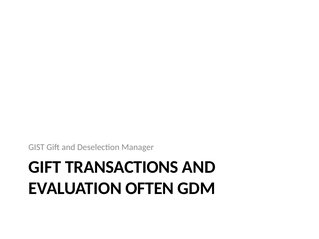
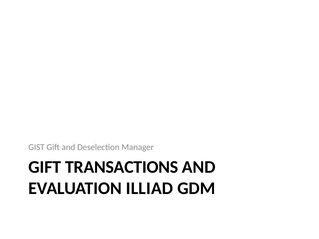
OFTEN: OFTEN -> ILLIAD (149, 188)
